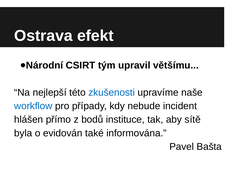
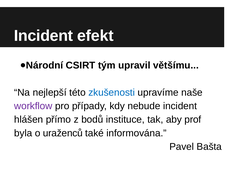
Ostrava: Ostrava -> Incident (43, 36)
workflow colour: blue -> purple (33, 106)
sítě: sítě -> prof (193, 120)
evidován: evidován -> uraženců (63, 133)
